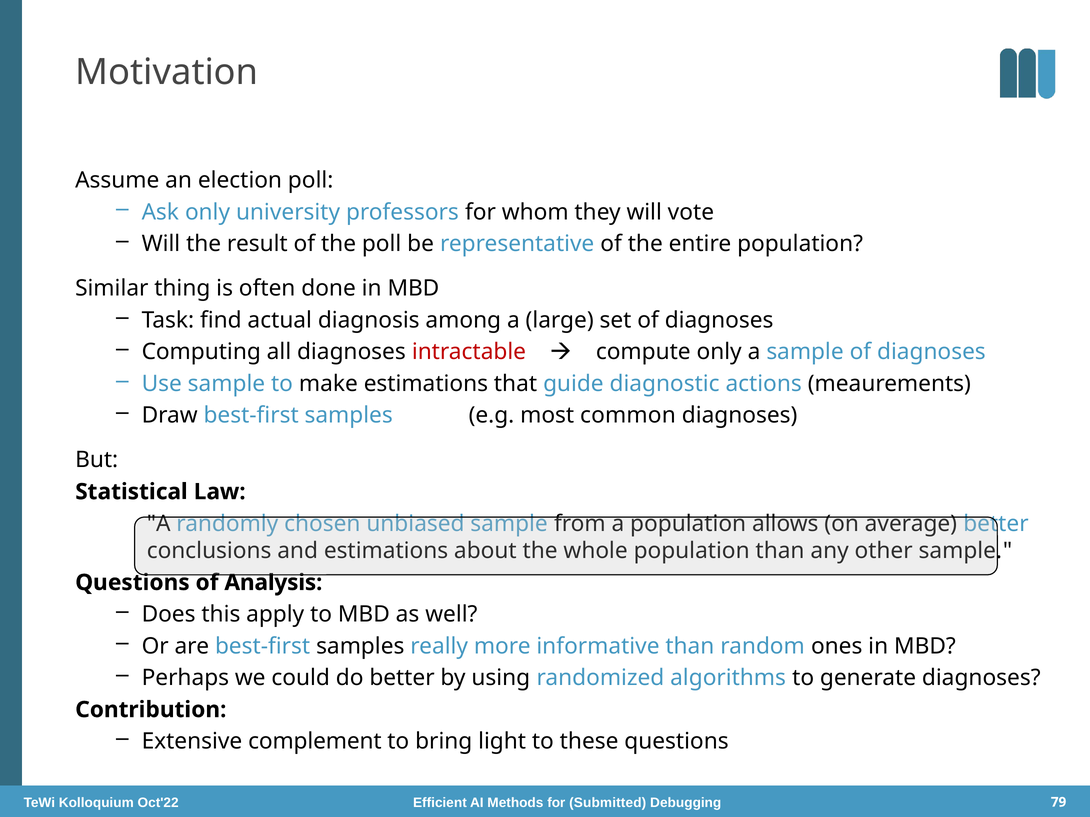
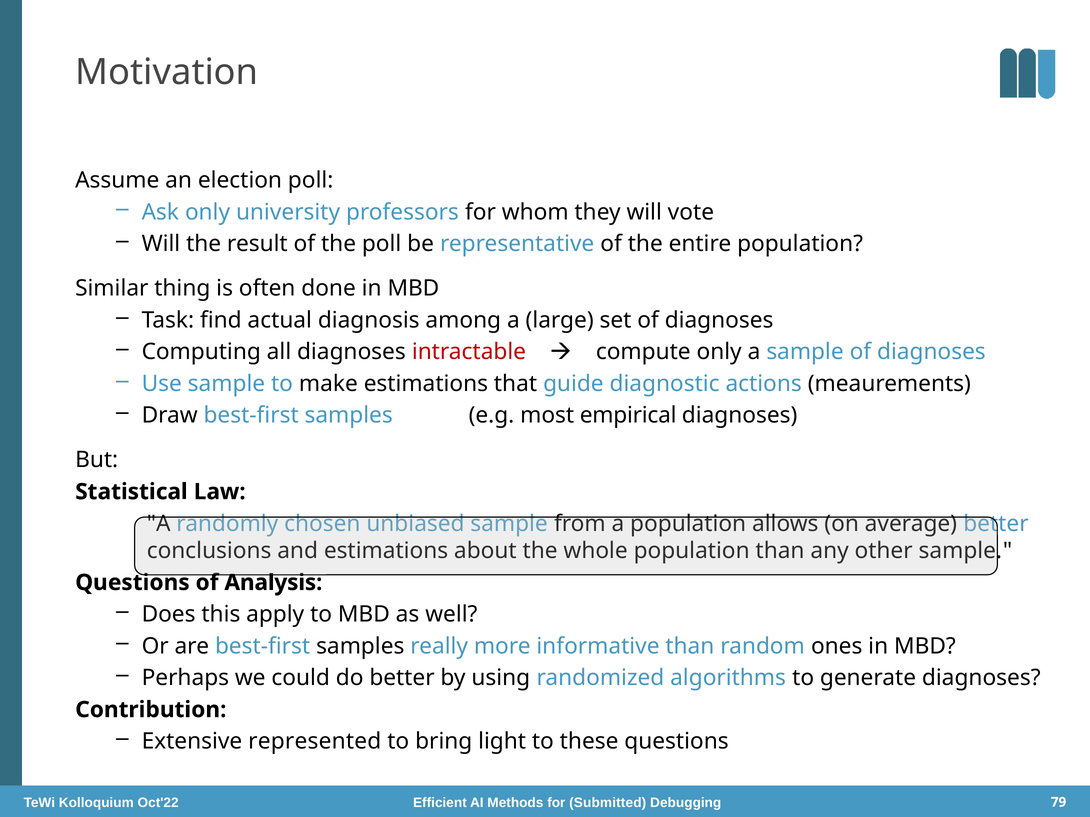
common: common -> empirical (628, 416)
complement: complement -> represented (315, 742)
